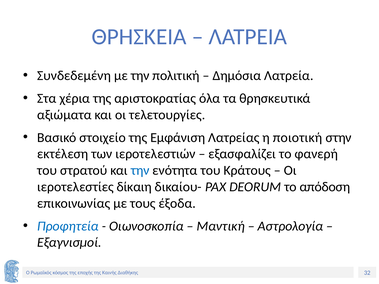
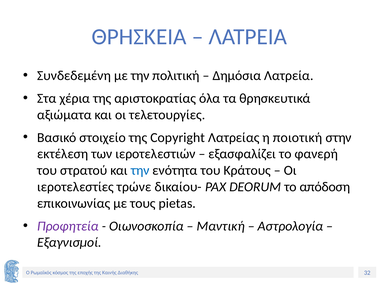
Εμφάνιση: Εμφάνιση -> Copyright (178, 138)
δίκαιη: δίκαιη -> τρώνε (134, 187)
έξοδα: έξοδα -> pietas (177, 203)
Προφητεία colour: blue -> purple (68, 226)
